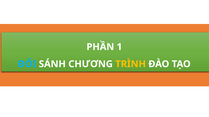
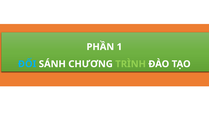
TRÌNH colour: yellow -> light green (131, 64)
